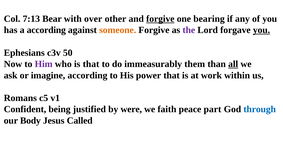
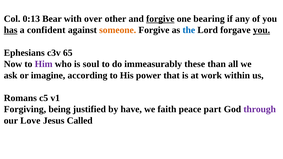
7:13: 7:13 -> 0:13 (31, 19)
has underline: none -> present (11, 30)
a according: according -> confident (46, 30)
the colour: purple -> blue (189, 30)
50: 50 -> 65 (68, 53)
is that: that -> soul (91, 64)
them: them -> these (195, 64)
all underline: present -> none (233, 64)
Confident: Confident -> Forgiving (25, 109)
were: were -> have (131, 109)
through colour: blue -> purple (260, 109)
Body: Body -> Love (30, 121)
